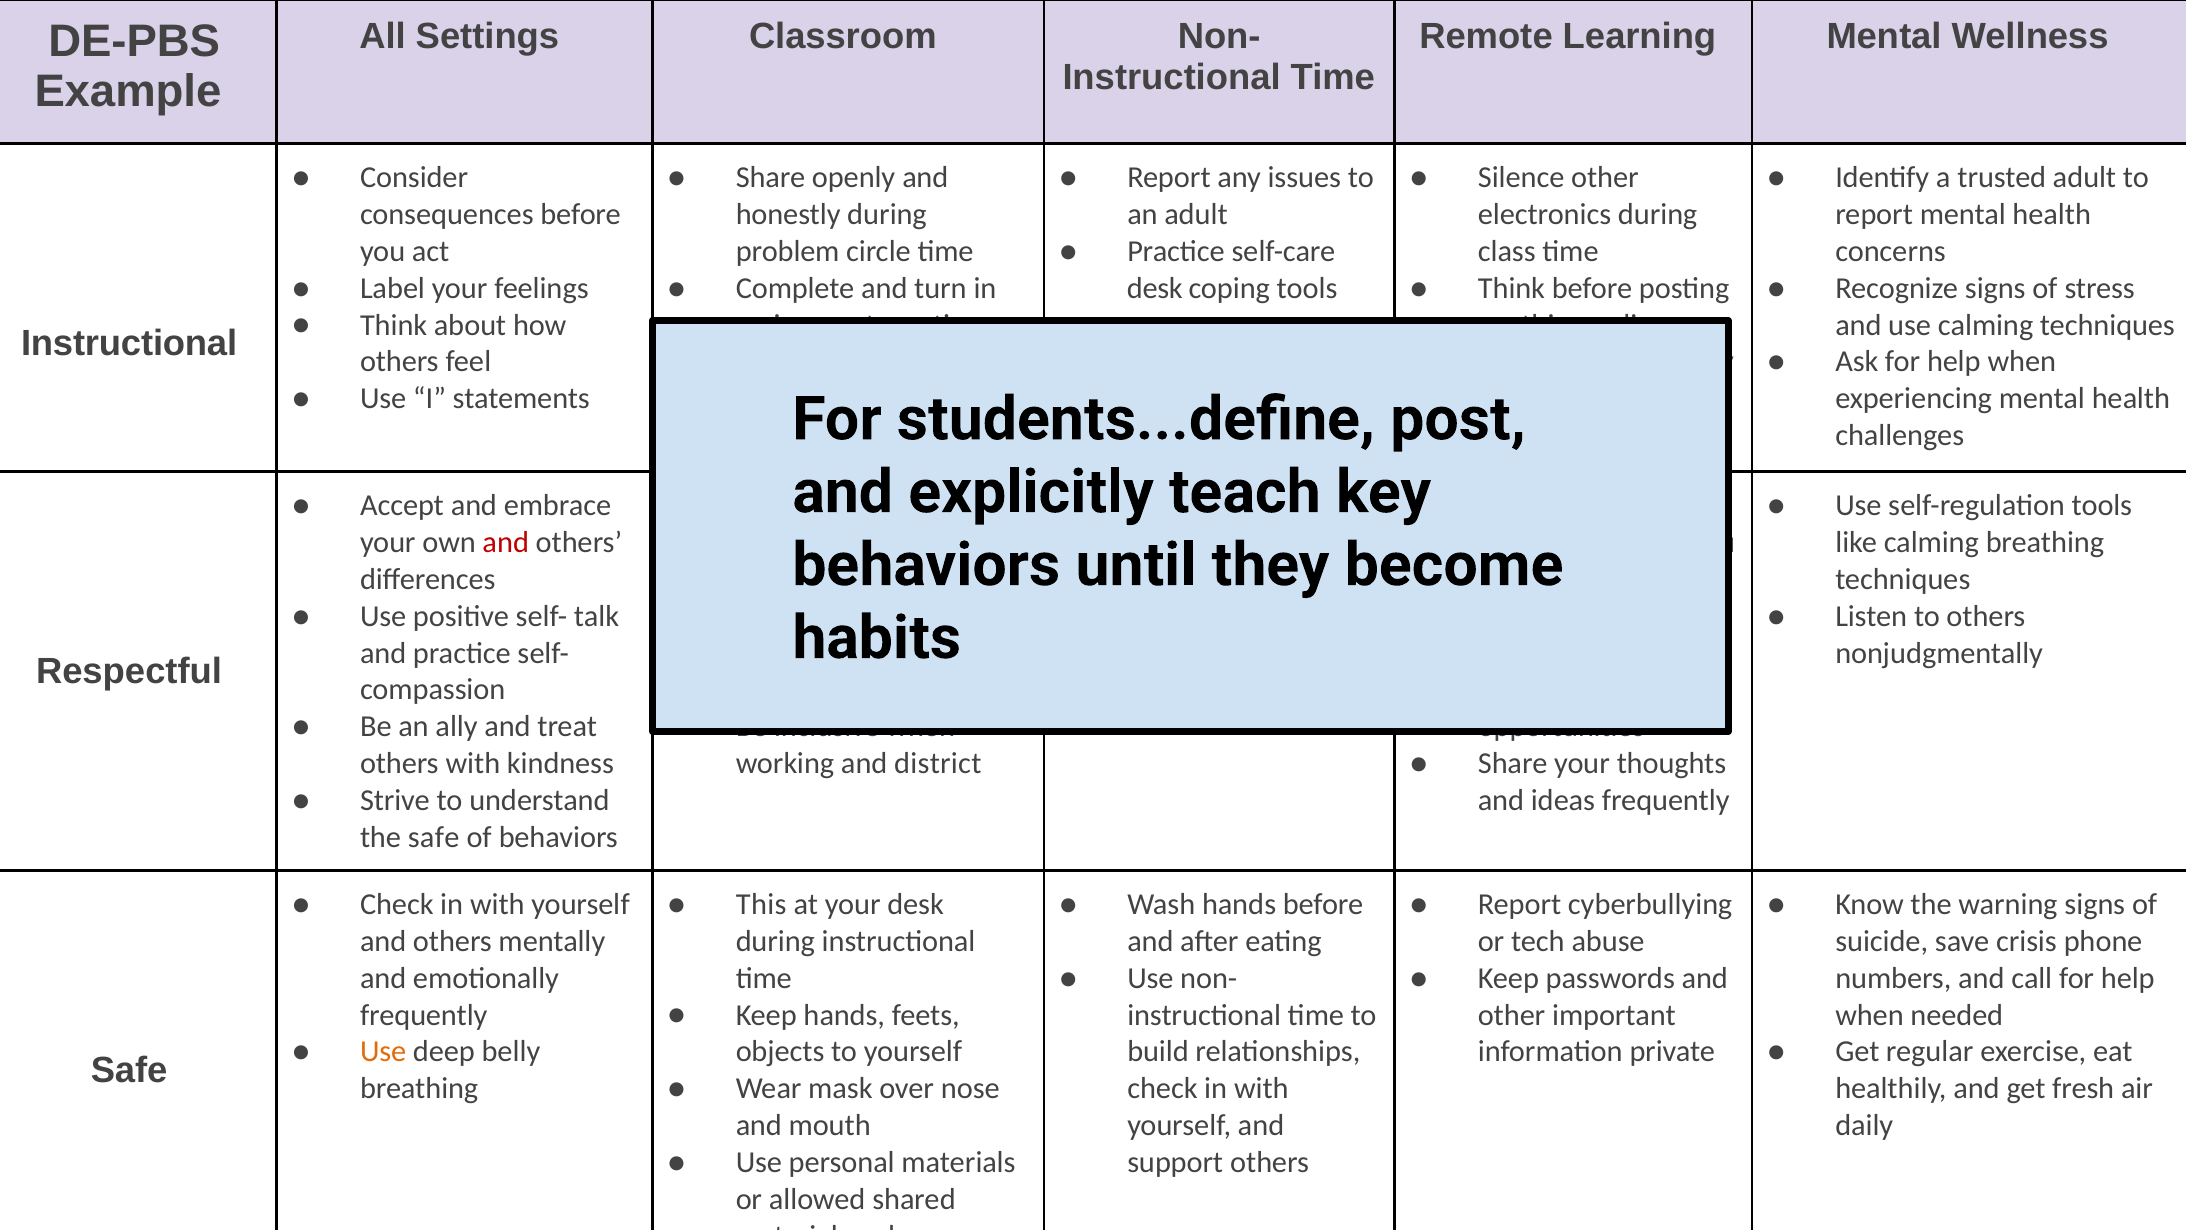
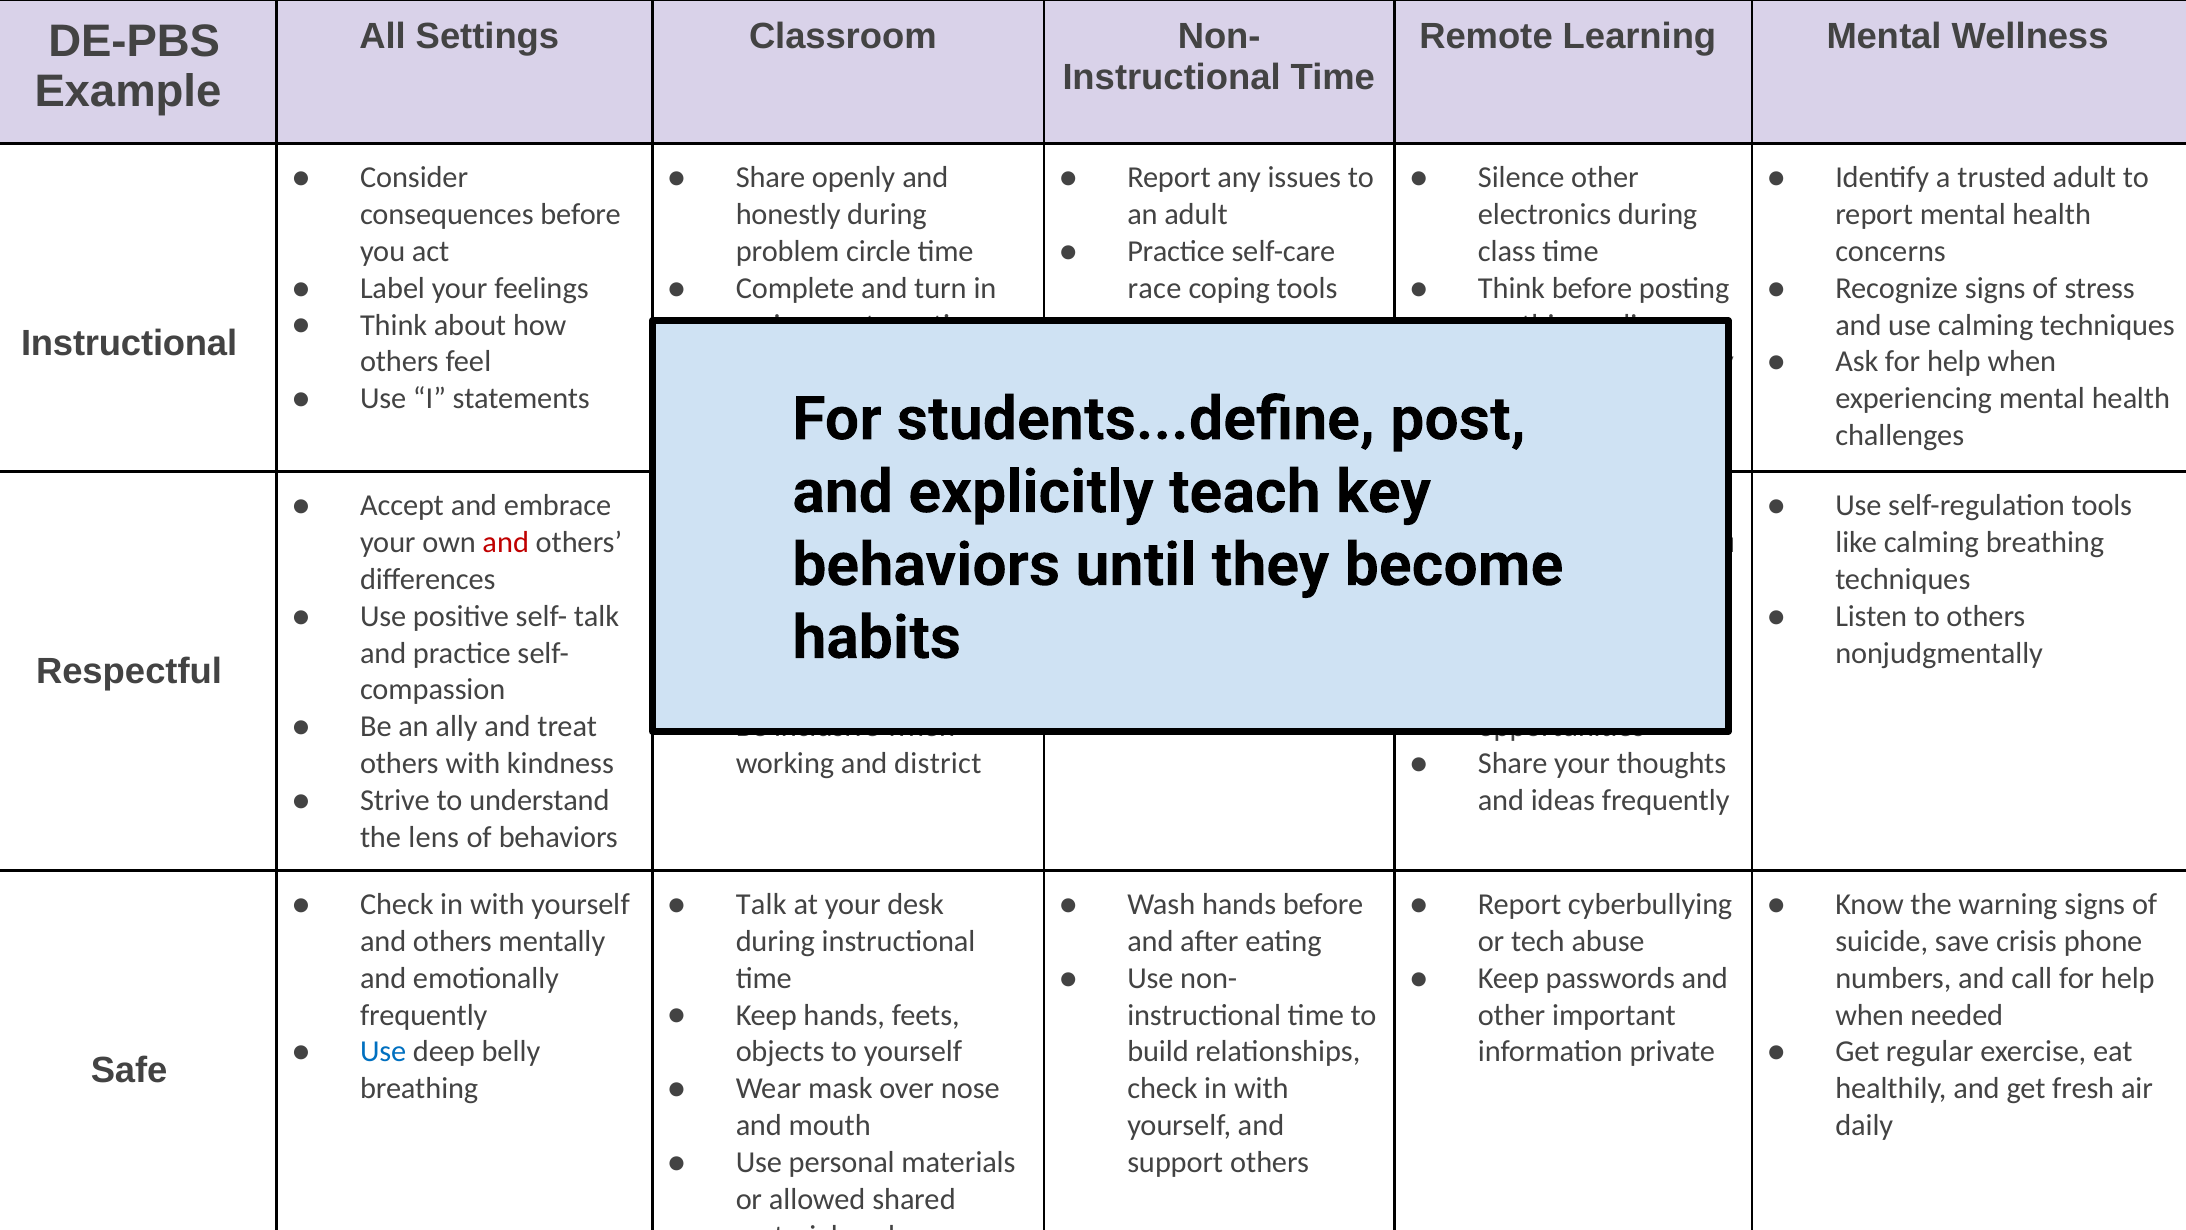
desk: desk -> race (1154, 288)
the safe: safe -> lens (434, 837)
This: This -> Talk (761, 904)
Use colour: orange -> blue (383, 1052)
